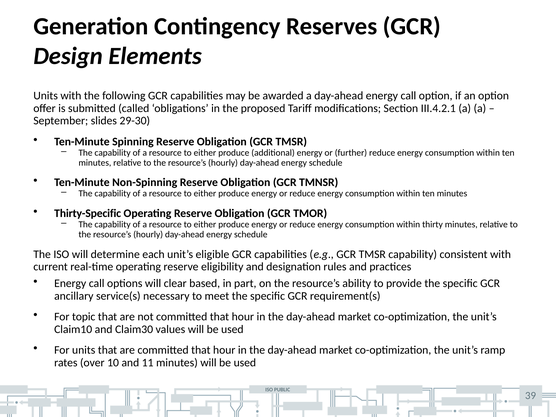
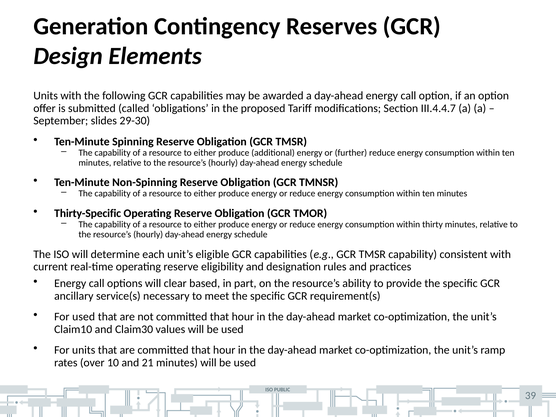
III.4.2.1: III.4.2.1 -> III.4.4.7 (438, 108)
For topic: topic -> used (84, 317)
11: 11 -> 21 (148, 363)
